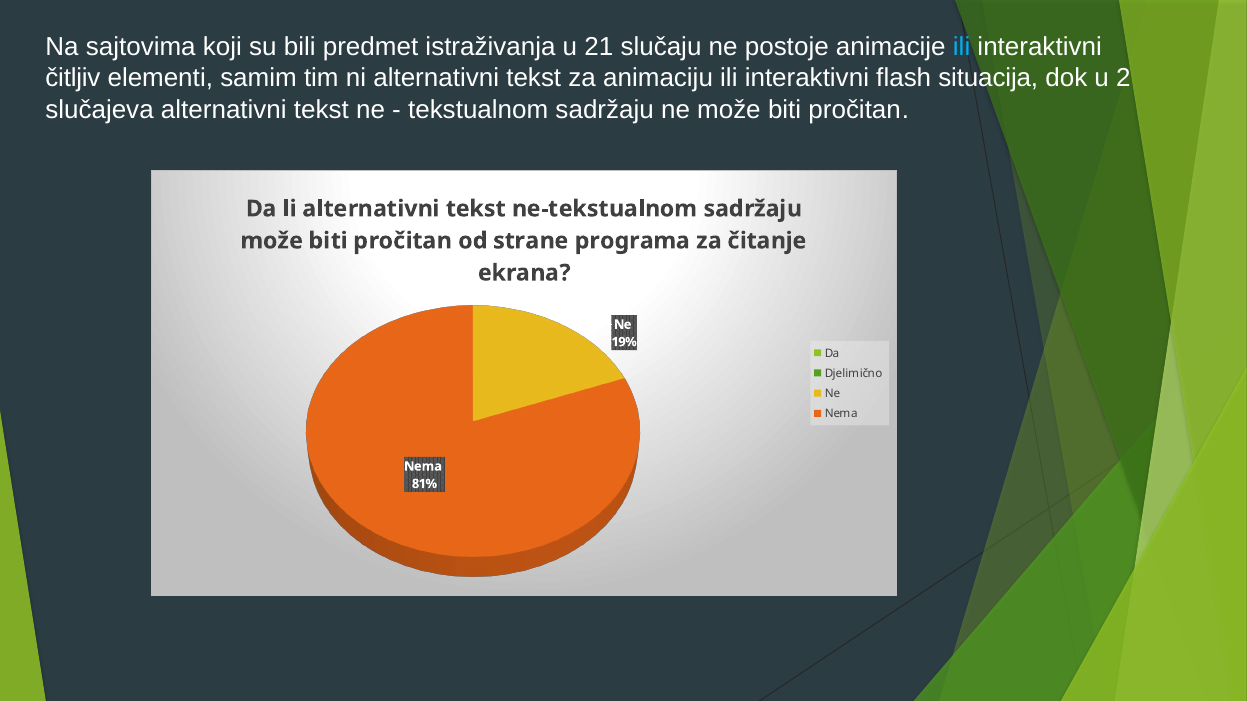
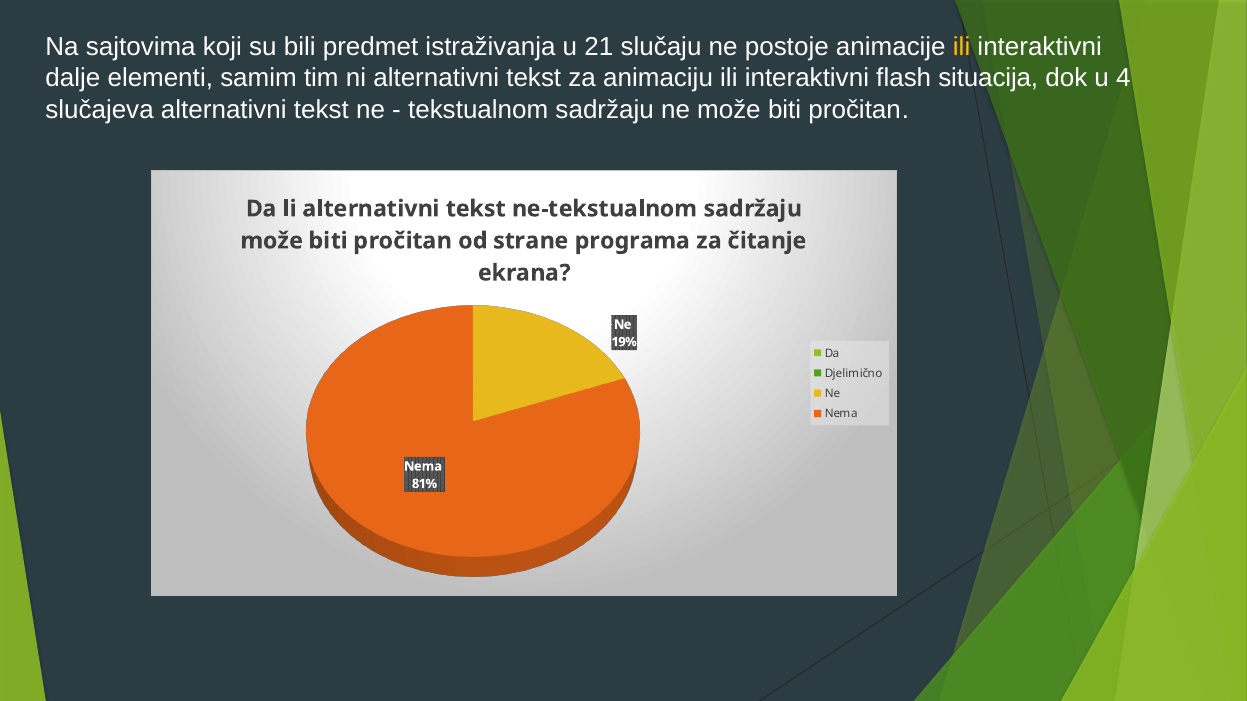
ili colour: light blue -> yellow (962, 47)
čitljiv: čitljiv -> dalje (73, 78)
2: 2 -> 4 (1123, 78)
